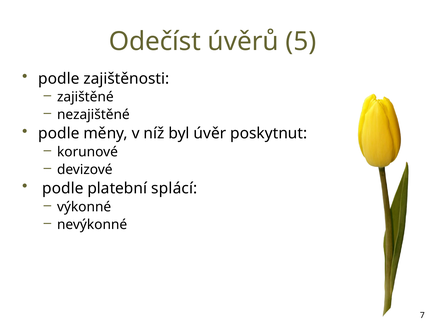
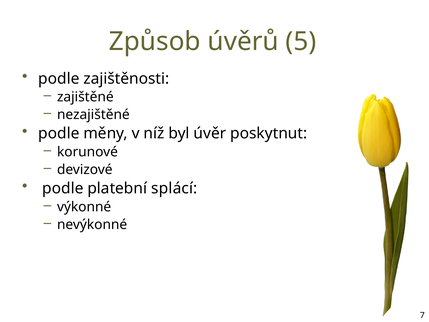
Odečíst: Odečíst -> Způsob (155, 42)
